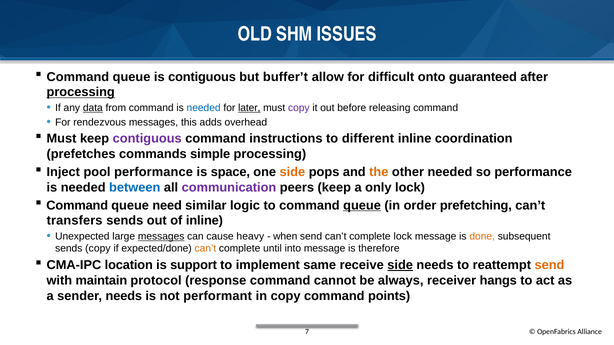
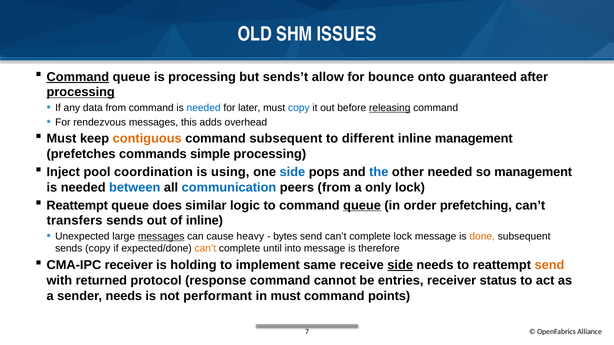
Command underline: none -> present (78, 77)
is contiguous: contiguous -> processing (202, 77)
buffer’t: buffer’t -> sends’t (285, 77)
difficult: difficult -> bounce (391, 77)
data underline: present -> none (93, 108)
later underline: present -> none (249, 108)
copy colour: purple -> blue (299, 108)
releasing underline: none -> present (390, 108)
contiguous colour: purple -> orange (147, 139)
command instructions: instructions -> subsequent (286, 139)
inline coordination: coordination -> management (474, 139)
pool performance: performance -> coordination (154, 172)
space: space -> using (230, 172)
side colour: orange -> blue (292, 172)
the colour: orange -> blue (379, 172)
so performance: performance -> management (533, 172)
communication colour: purple -> blue (229, 188)
peers keep: keep -> from (334, 188)
Command: Command -> Reattempt (77, 206)
need: need -> does (167, 206)
when: when -> bytes (285, 237)
CMA-IPC location: location -> receiver (129, 265)
support: support -> holding (193, 265)
maintain: maintain -> returned (101, 281)
always: always -> entries (401, 281)
hangs: hangs -> status (498, 281)
in copy: copy -> must (286, 296)
